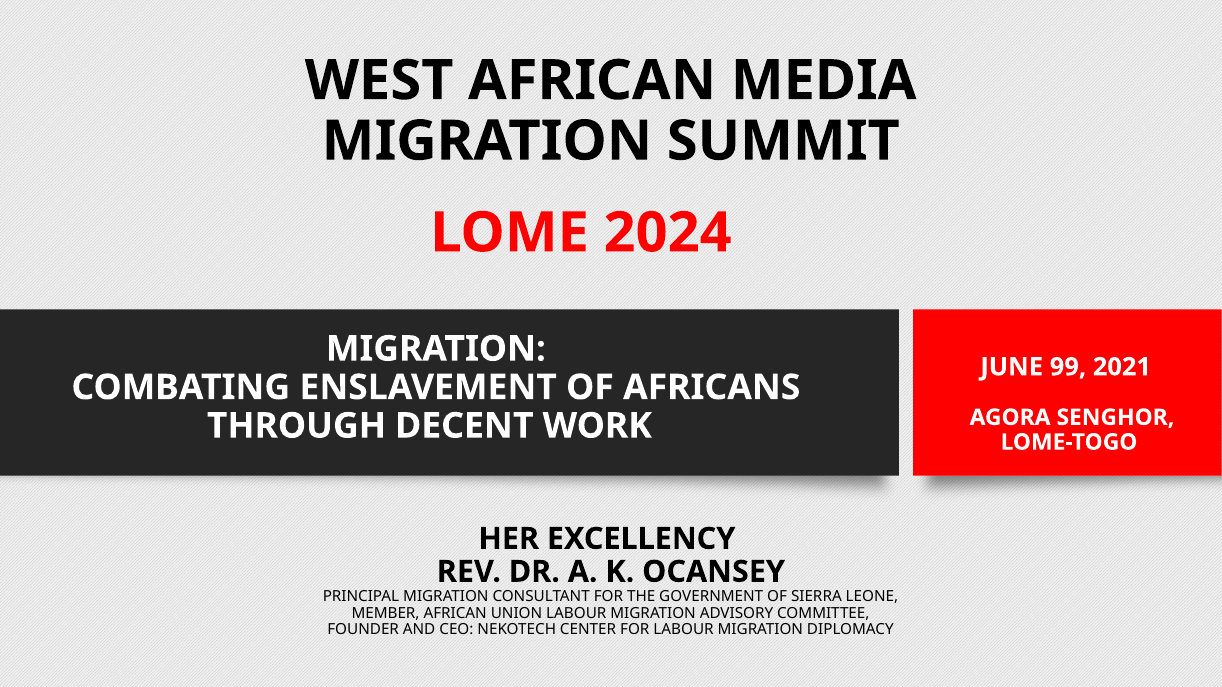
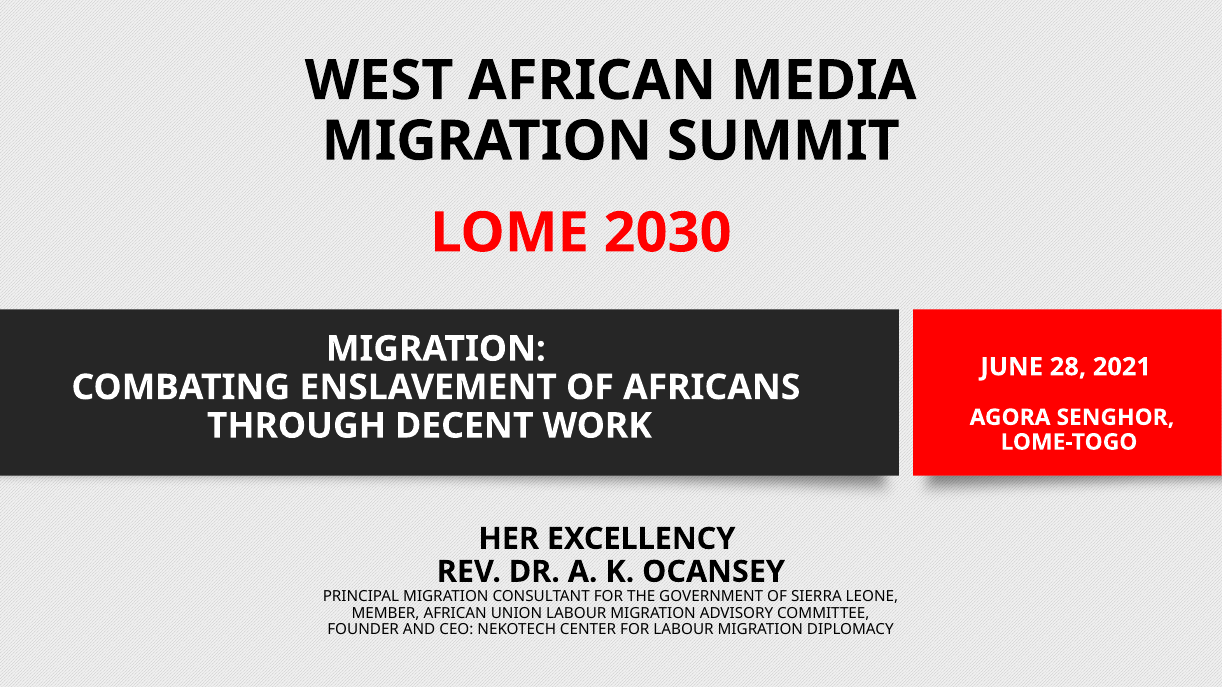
2024: 2024 -> 2030 (668, 233)
99: 99 -> 28 (1068, 367)
